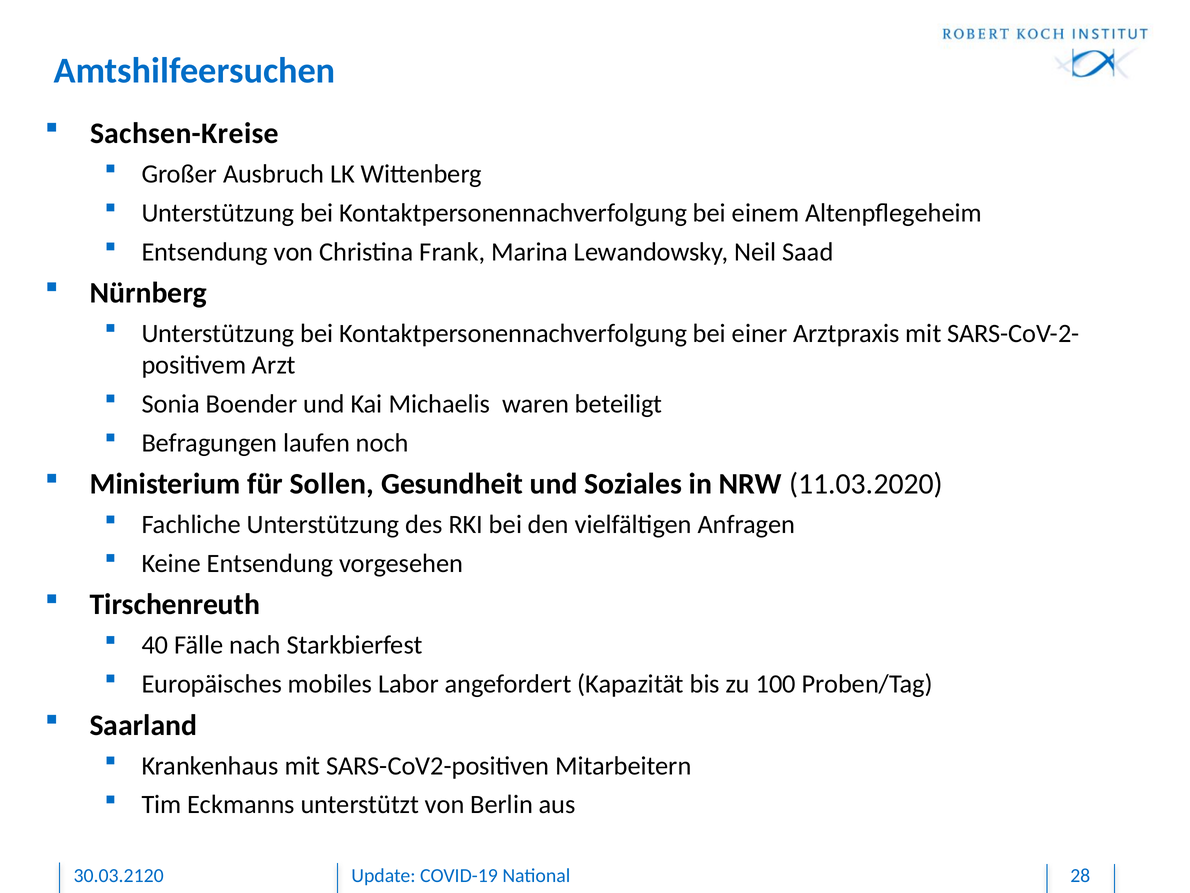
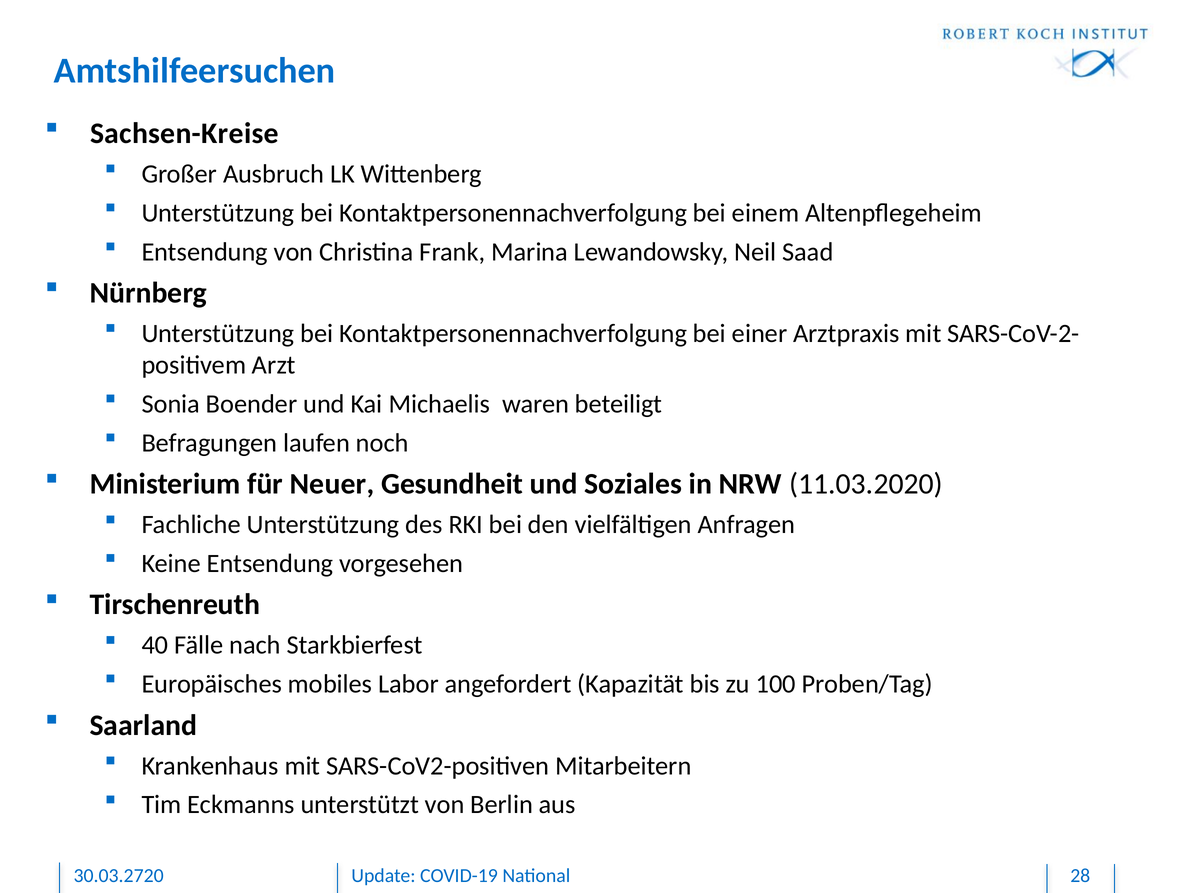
Sollen: Sollen -> Neuer (332, 484)
30.03.2120: 30.03.2120 -> 30.03.2720 (119, 875)
